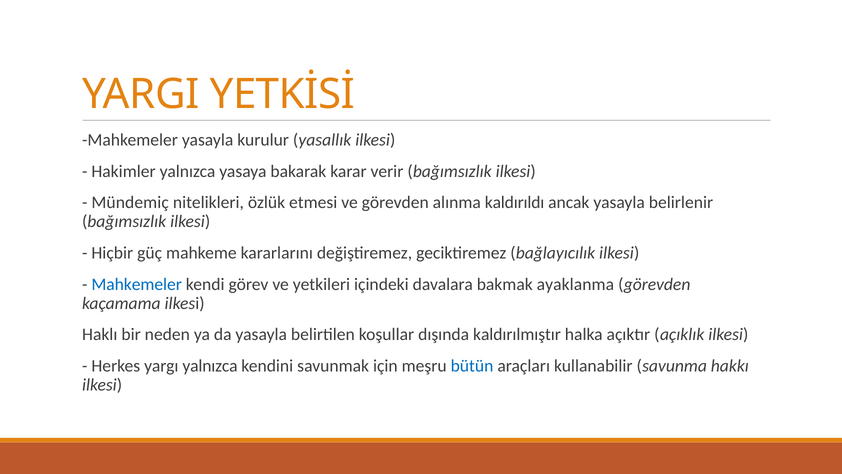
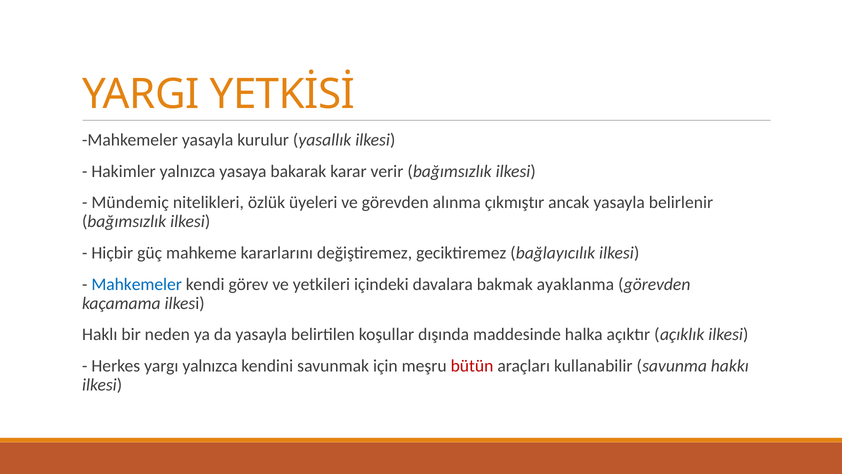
etmesi: etmesi -> üyeleri (313, 203)
kaldırıldı: kaldırıldı -> çıkmıştır (515, 203)
kaldırılmıştır: kaldırılmıştır -> maddesinde (517, 334)
bütün colour: blue -> red (472, 365)
